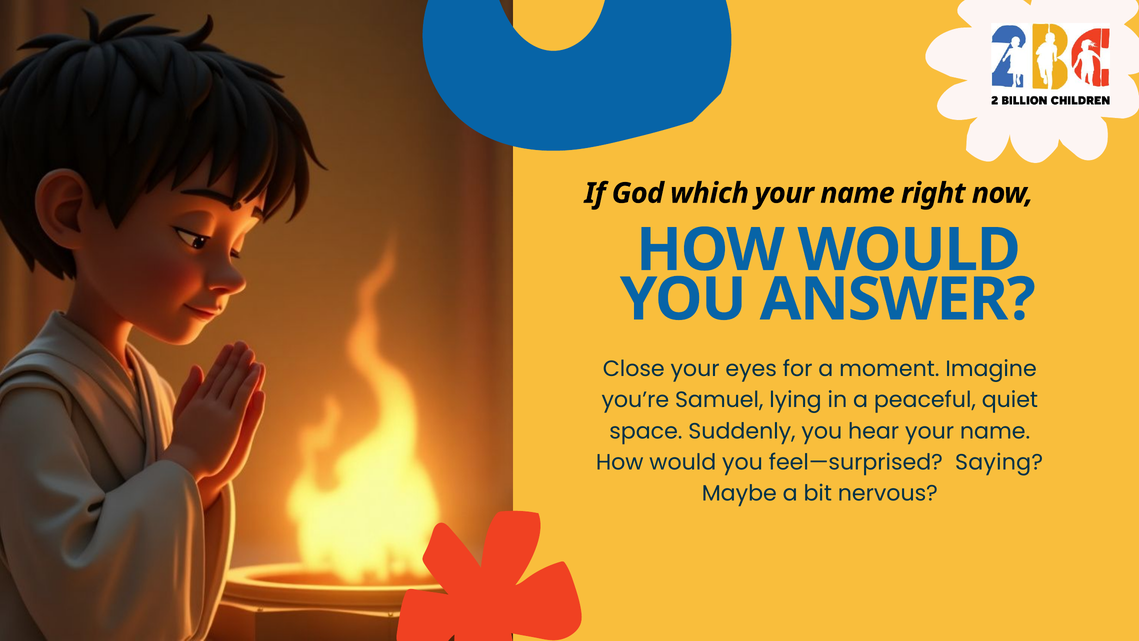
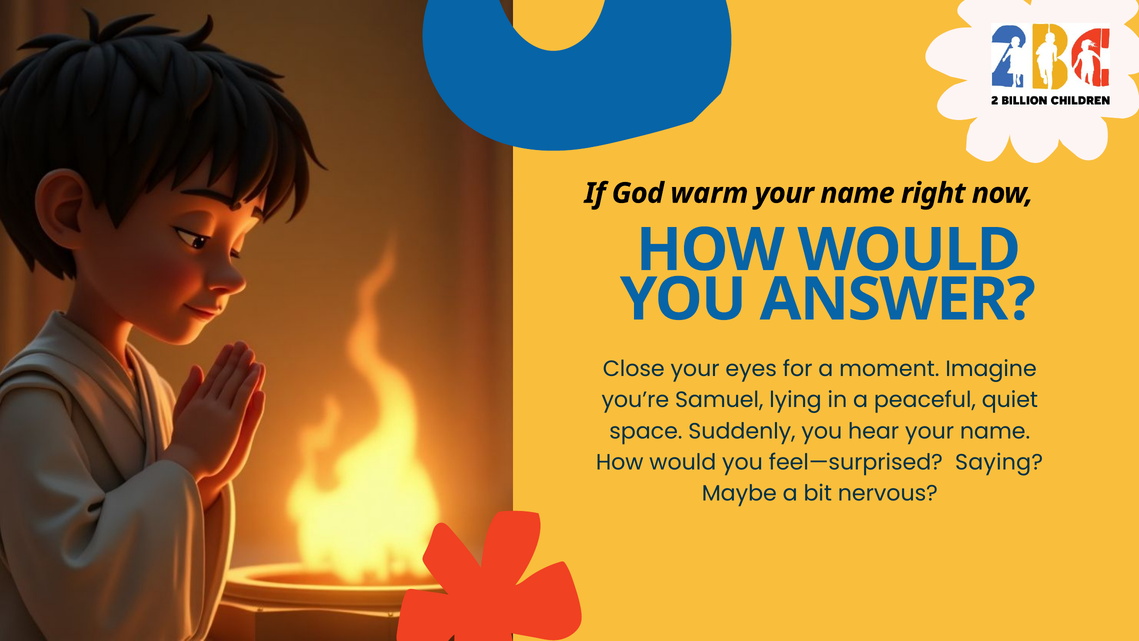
which: which -> warm (709, 193)
